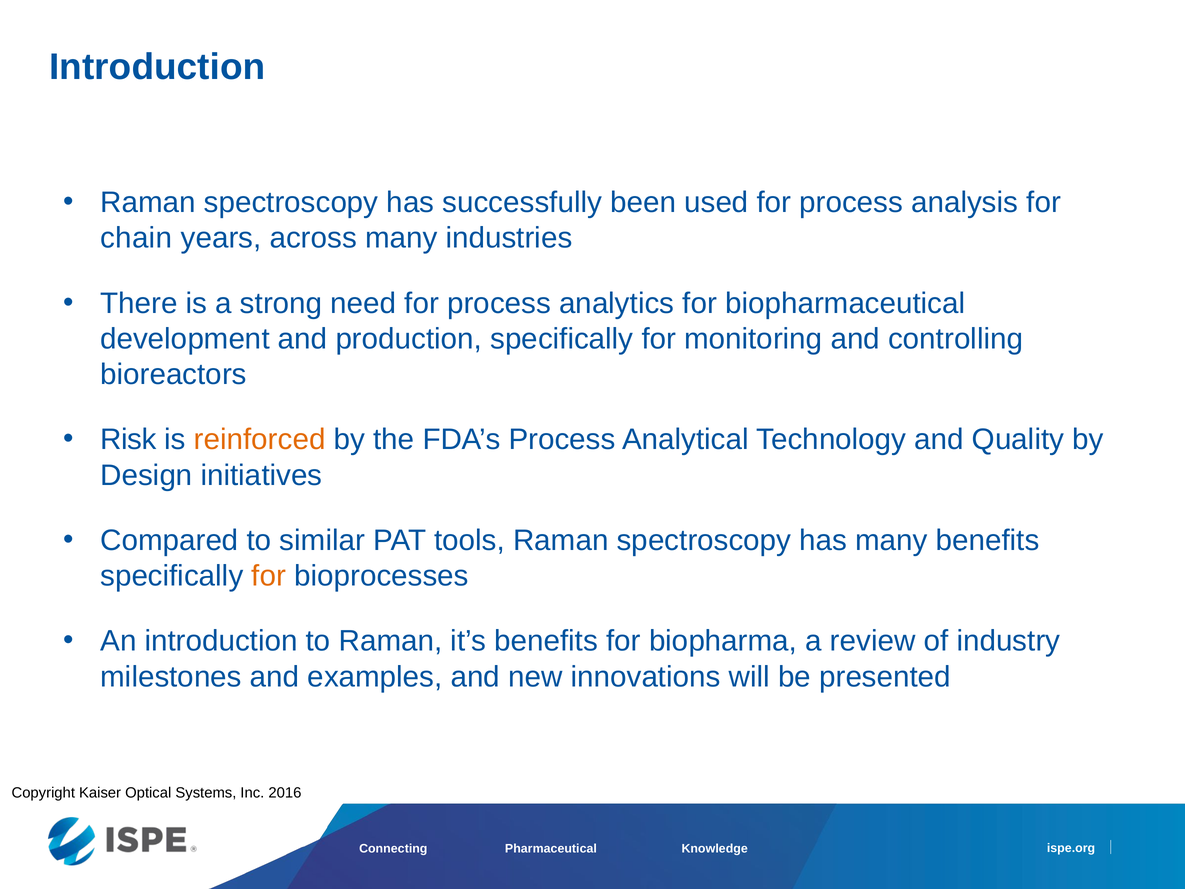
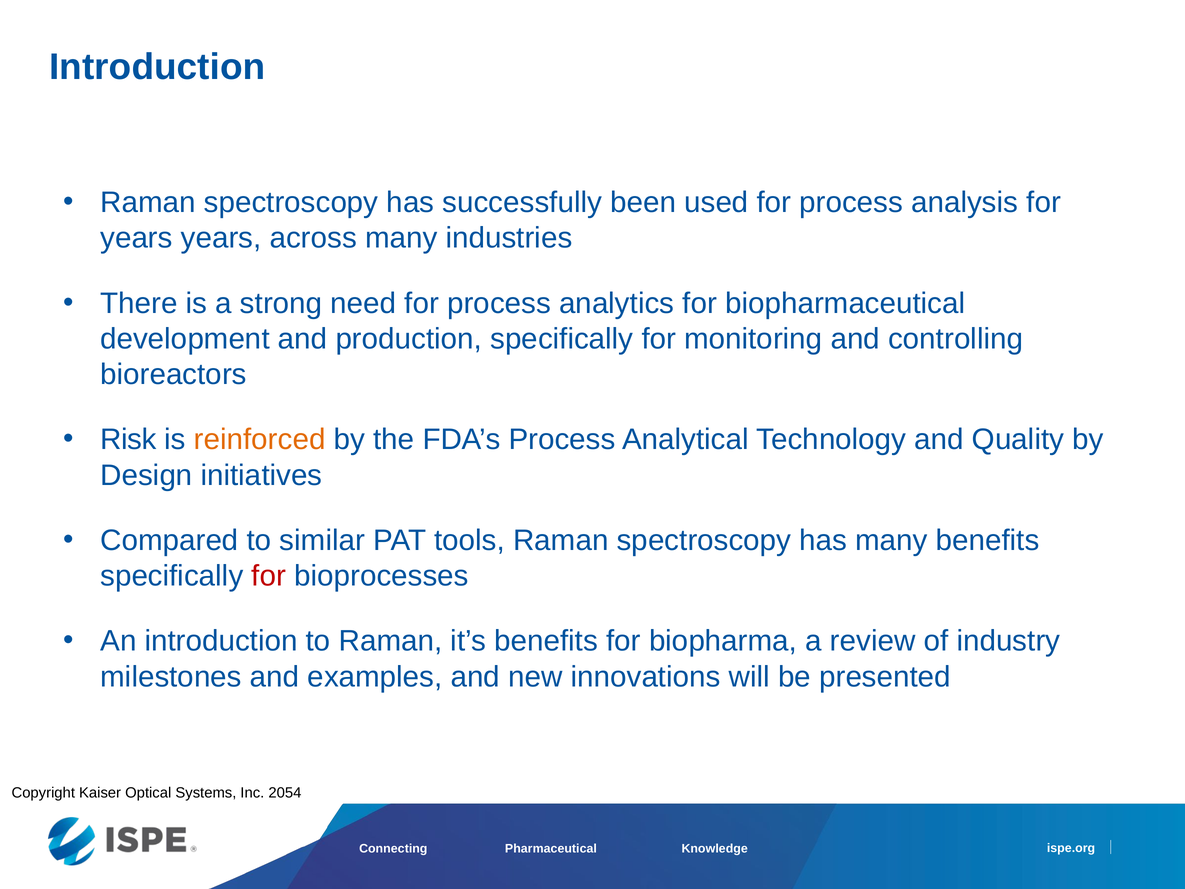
chain: chain -> years (136, 238)
for colour: orange -> red (269, 576)
2016: 2016 -> 2054 (285, 793)
